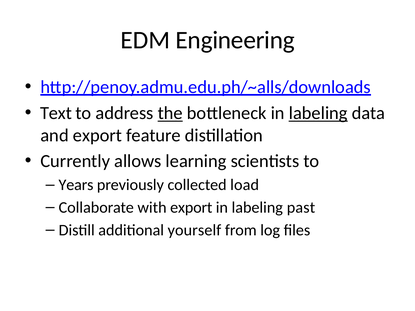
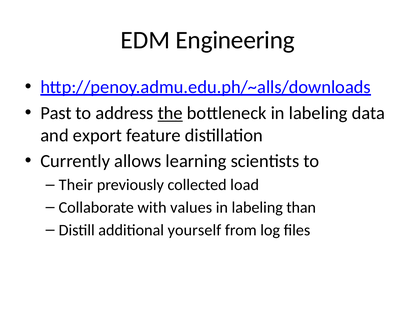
Text: Text -> Past (56, 113)
labeling underline: present -> none (318, 113)
Years: Years -> Their (76, 185)
with export: export -> values (191, 208)
past: past -> than (301, 208)
